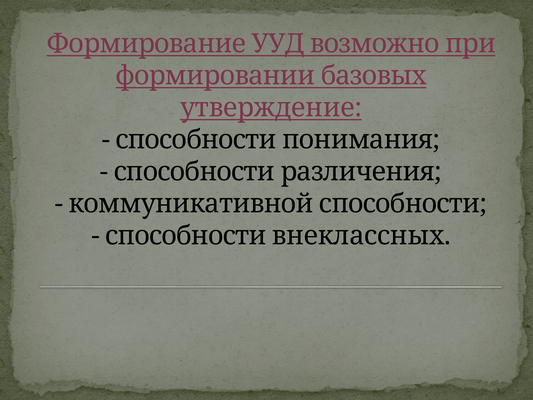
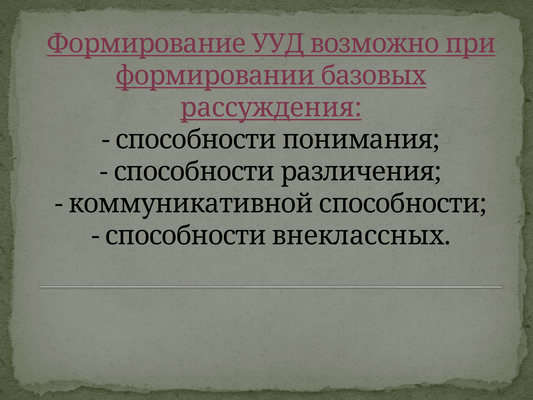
утверждение: утверждение -> рассуждения (271, 108)
